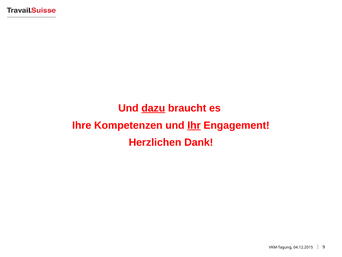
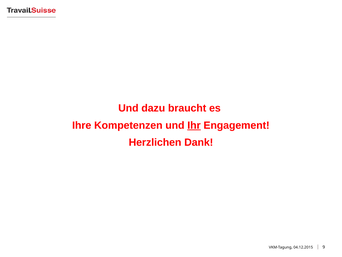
dazu underline: present -> none (153, 108)
